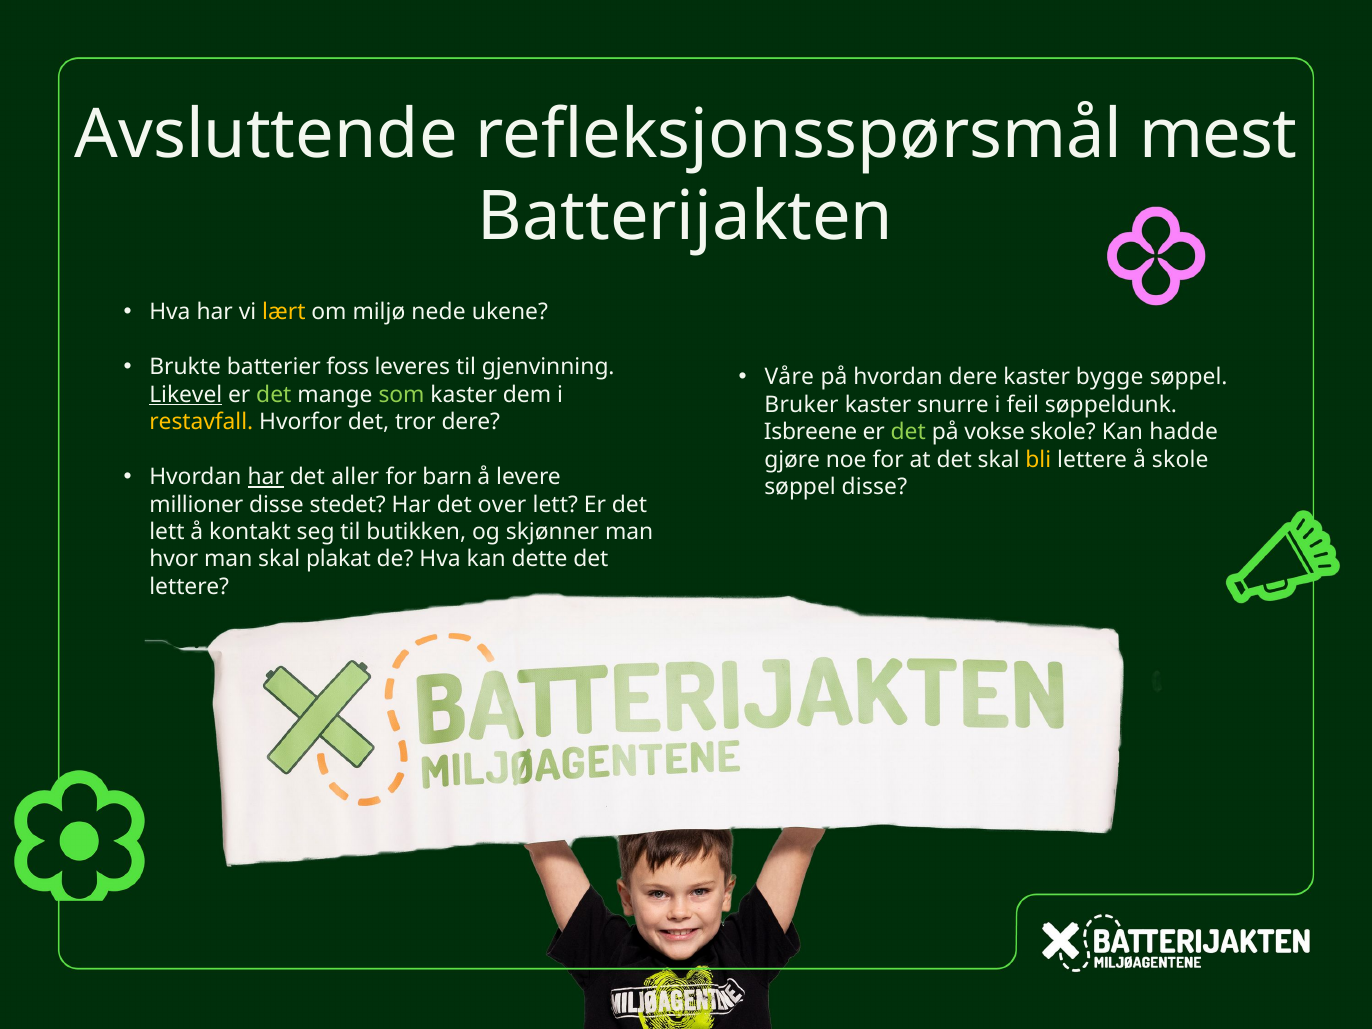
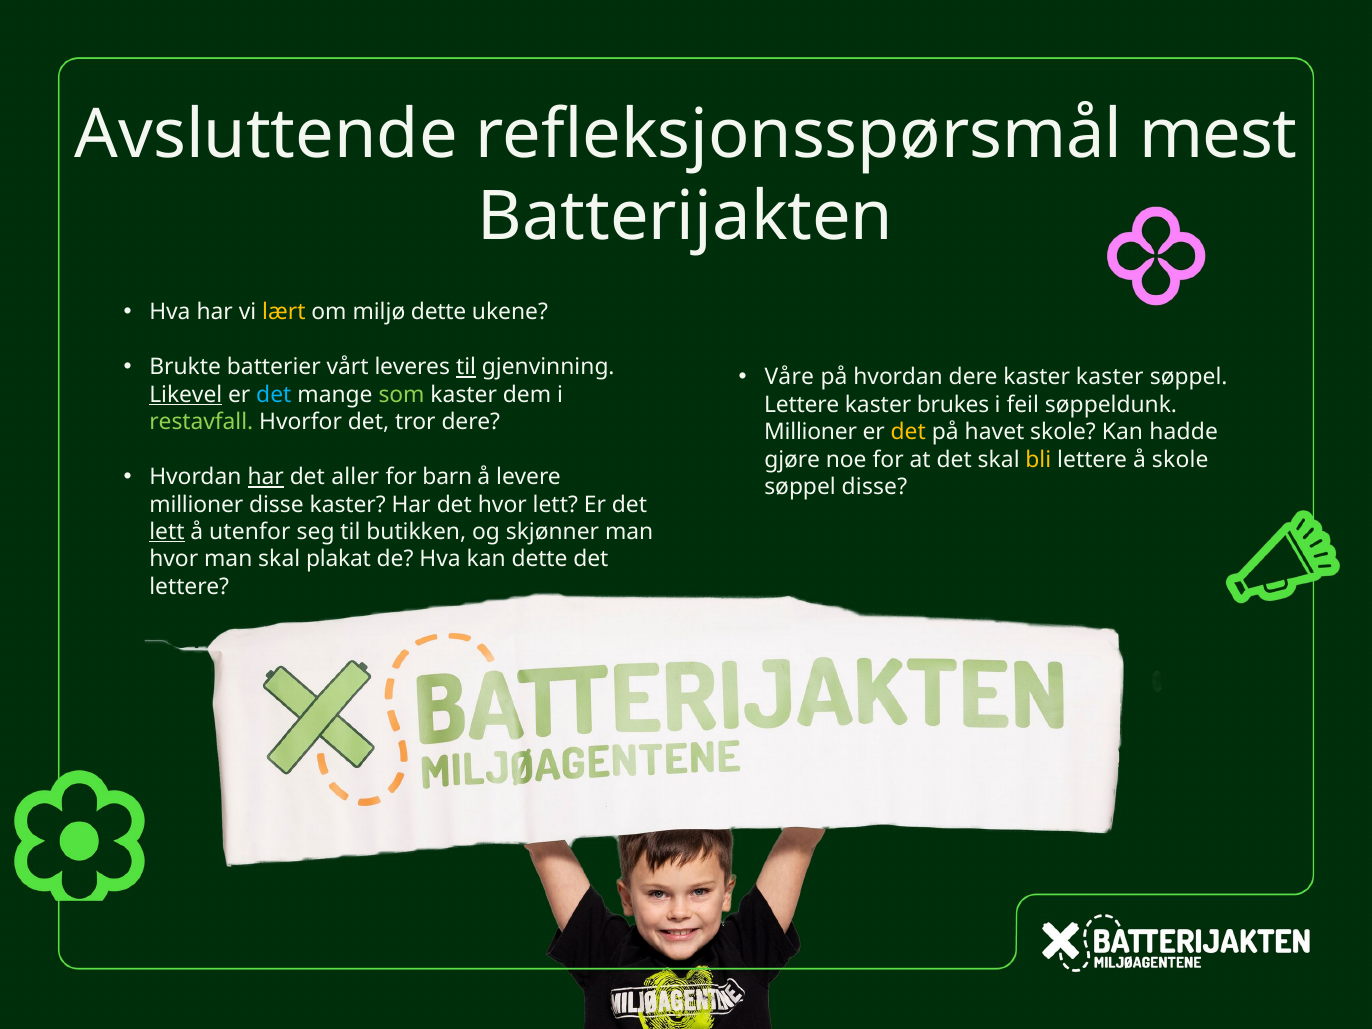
miljø nede: nede -> dette (439, 312)
foss: foss -> vårt (348, 367)
til underline: none -> present (466, 367)
kaster bygge: bygge -> kaster (1110, 377)
det colour: light green -> light blue (274, 395)
Bruker: Bruker -> Lettere (802, 405)
snurre: snurre -> brukes (953, 405)
restavfall colour: yellow -> light green (201, 422)
Isbreene: Isbreene -> Millioner (811, 432)
det colour: light green -> yellow (908, 432)
vokse: vokse -> havet (995, 432)
disse stedet: stedet -> kaster (348, 505)
det over: over -> hvor (502, 505)
lett underline: none -> present (167, 532)
kontakt: kontakt -> utenfor (250, 532)
